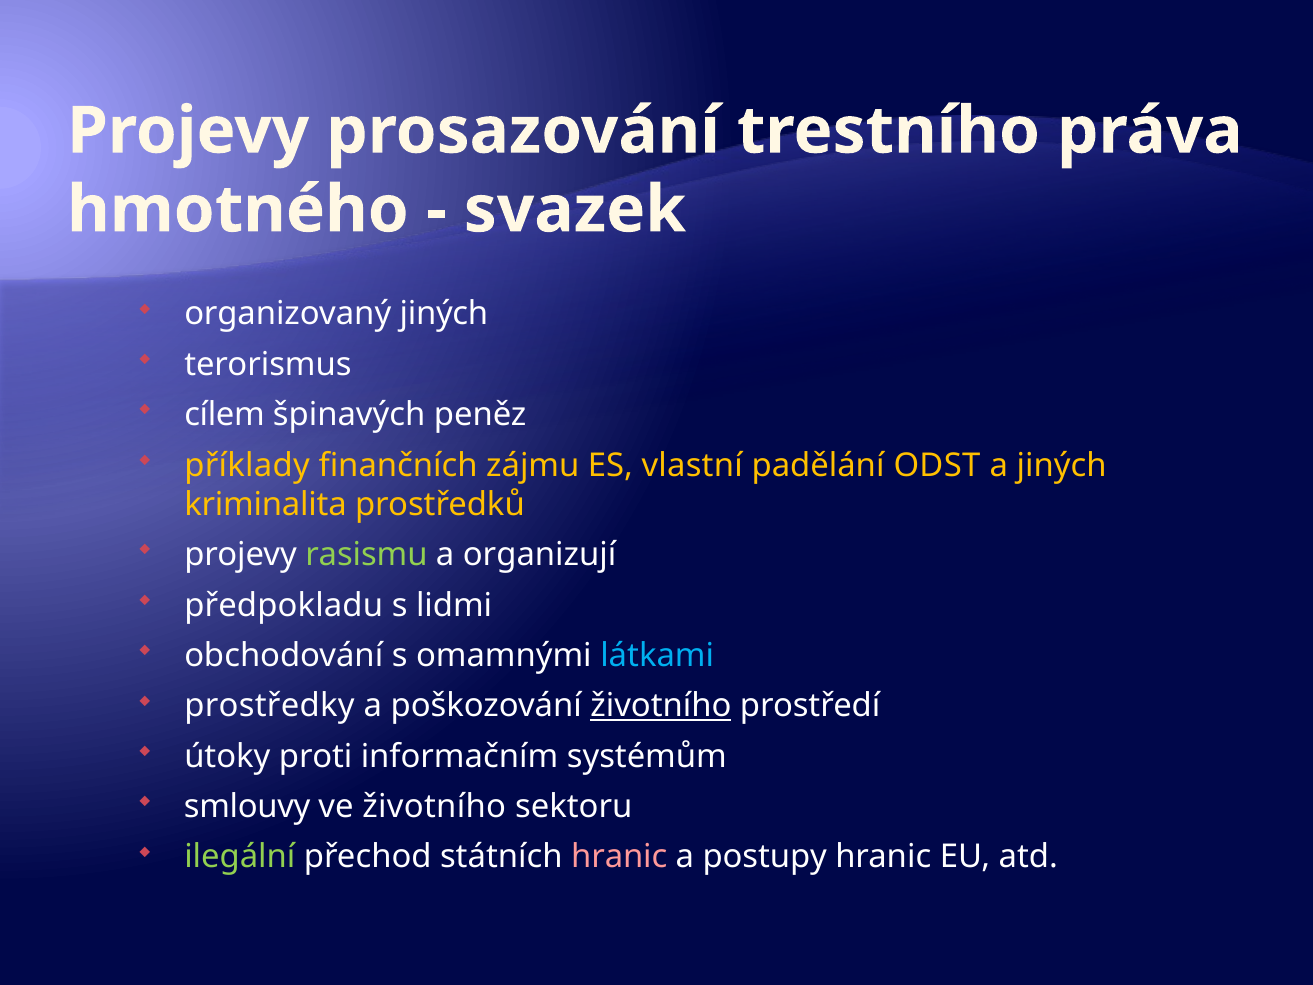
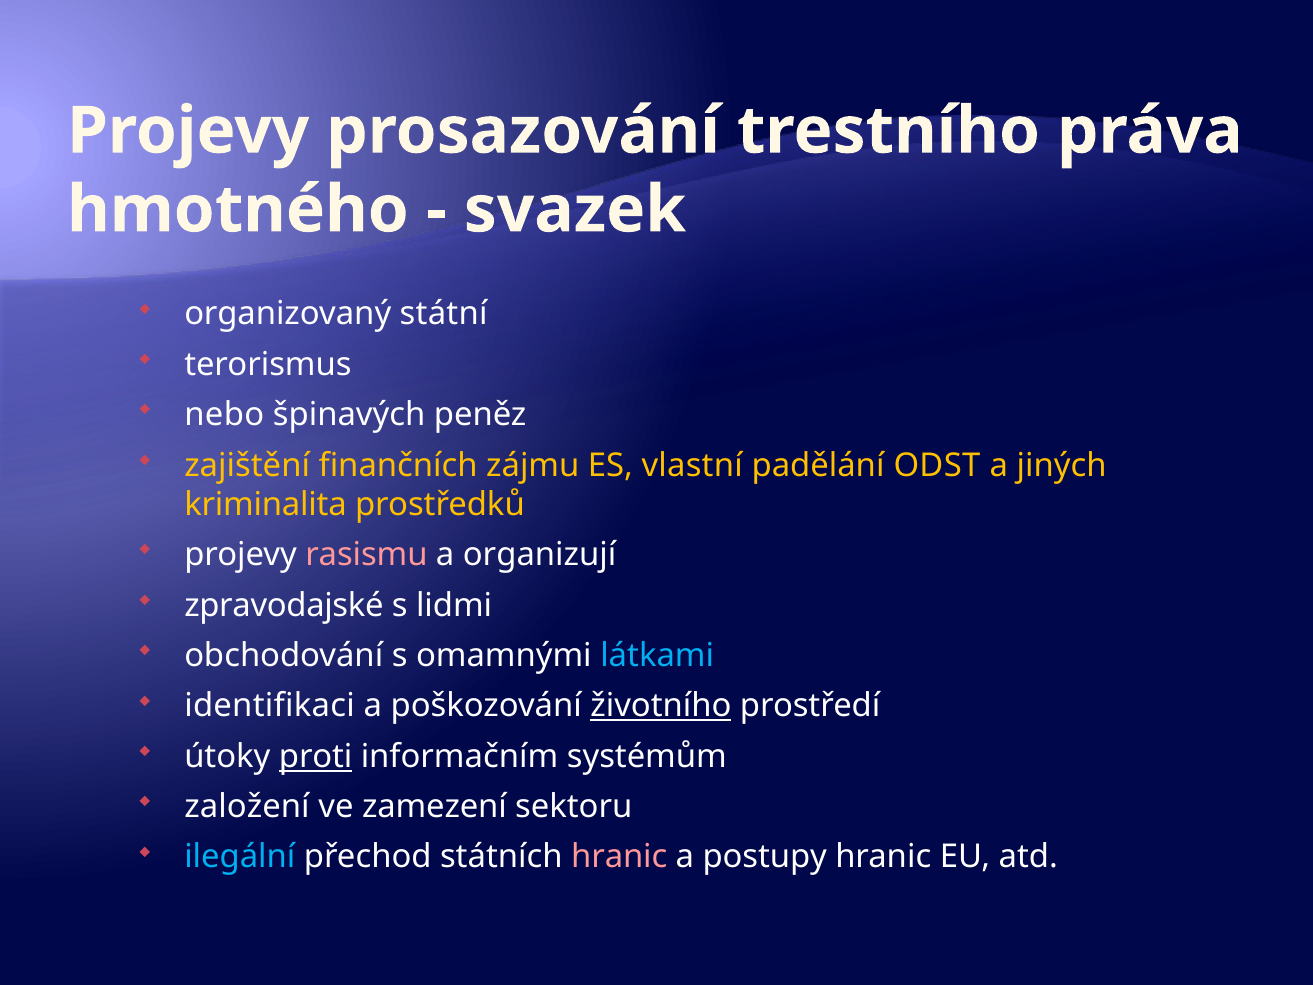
organizovaný jiných: jiných -> státní (444, 314)
cílem: cílem -> nebo (224, 415)
příklady: příklady -> zajištění (247, 465)
rasismu colour: light green -> pink (366, 555)
předpokladu: předpokladu -> zpravodajské (284, 605)
prostředky: prostředky -> identifikaci (270, 706)
proti underline: none -> present (316, 756)
smlouvy: smlouvy -> založení (247, 807)
ve životního: životního -> zamezení (434, 807)
ilegální colour: light green -> light blue (240, 857)
